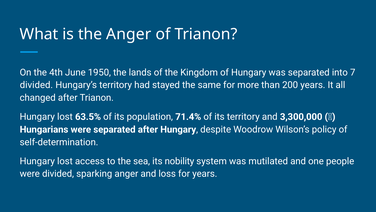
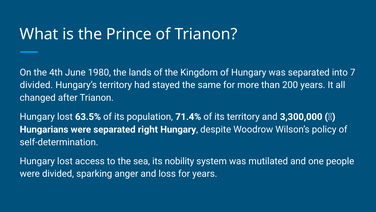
the Anger: Anger -> Prince (129, 34)
1950: 1950 -> 1980 (99, 72)
separated after: after -> right (148, 129)
